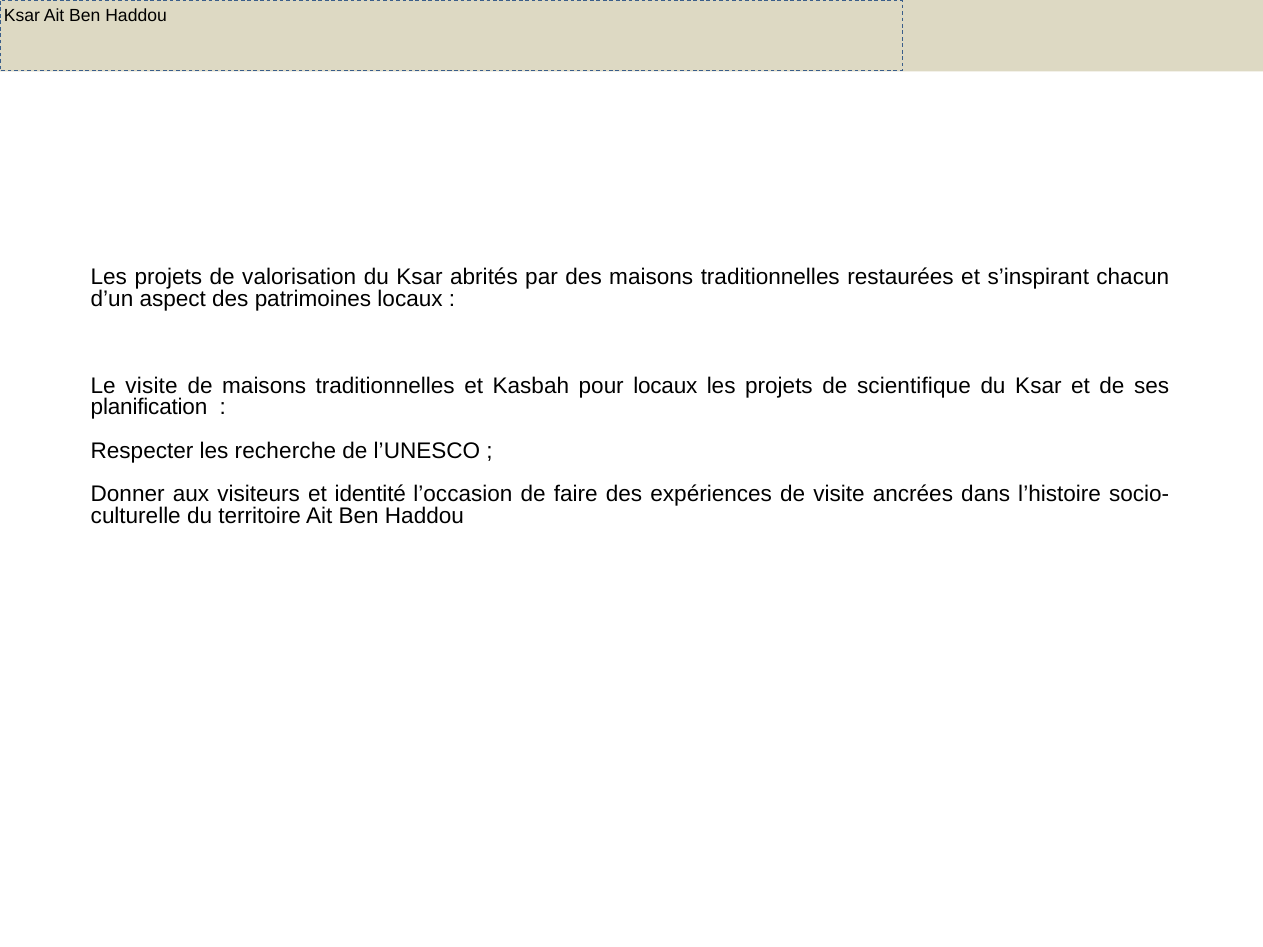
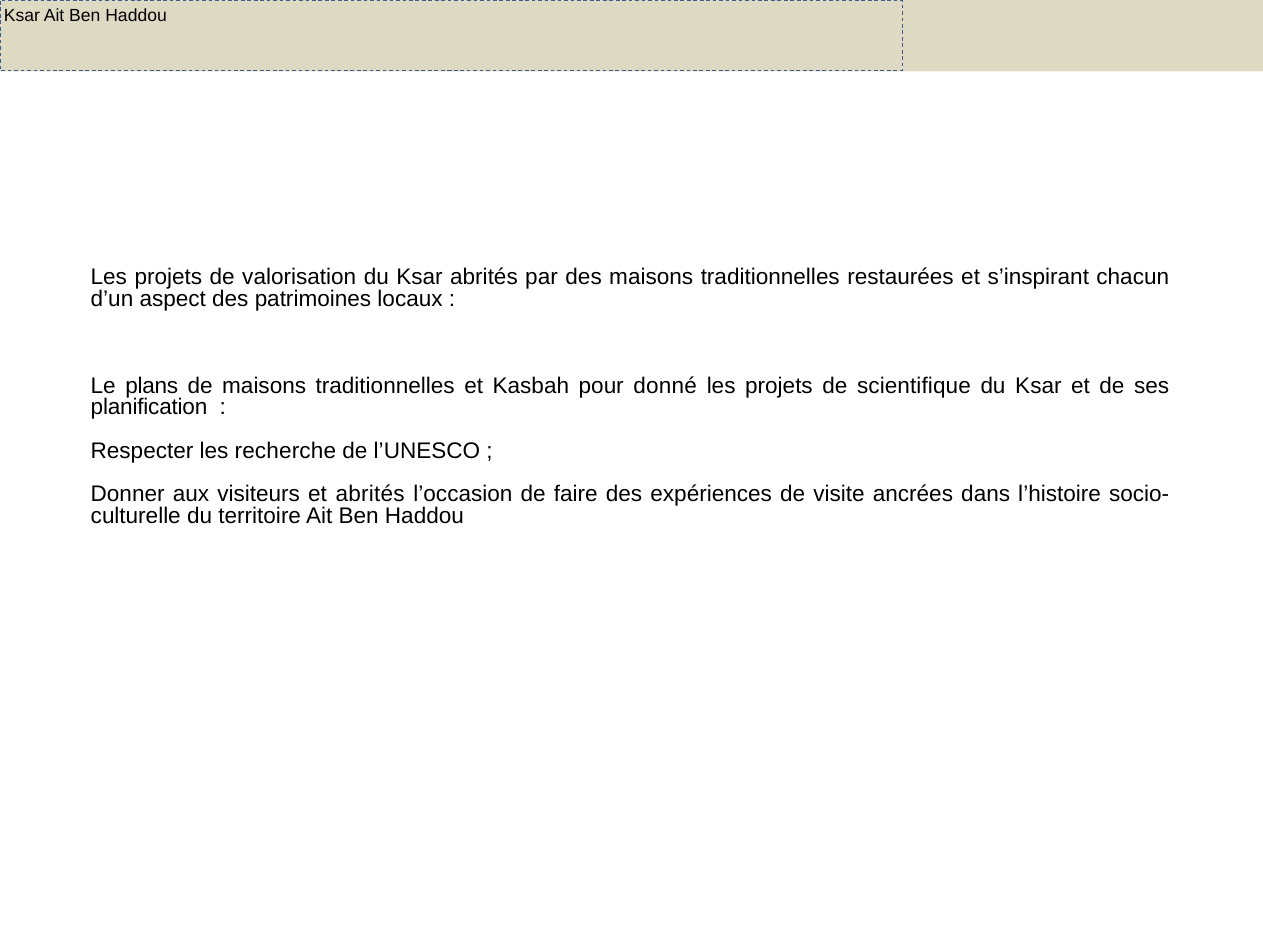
Le visite: visite -> plans (152, 386)
pour locaux: locaux -> donné (665, 386)
et identité: identité -> abrités (370, 494)
